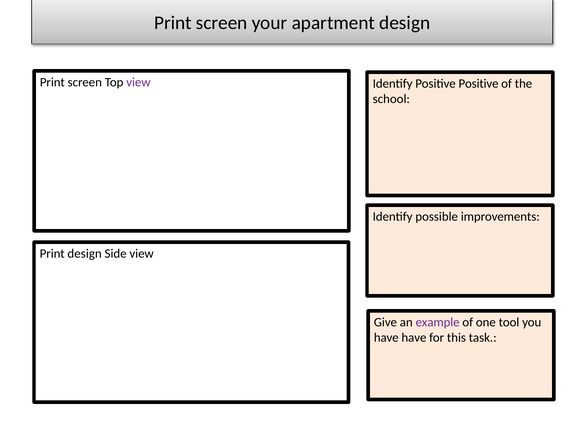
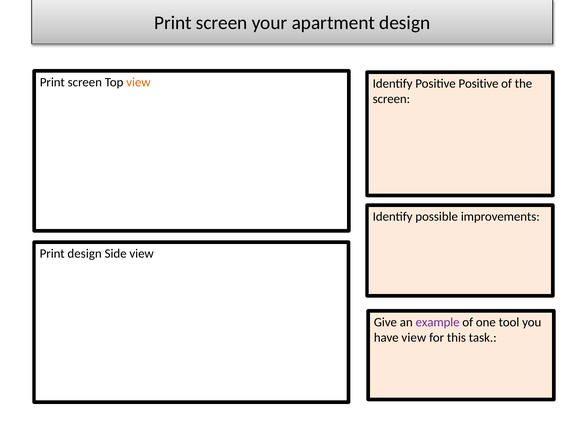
view colour: purple -> orange (138, 82)
school: school -> screen (391, 99)
have have: have -> view (414, 338)
